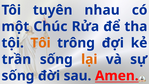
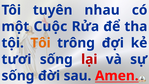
Chúc: Chúc -> Cuộc (50, 26)
trần: trần -> tươi (16, 59)
lại colour: orange -> red (89, 59)
